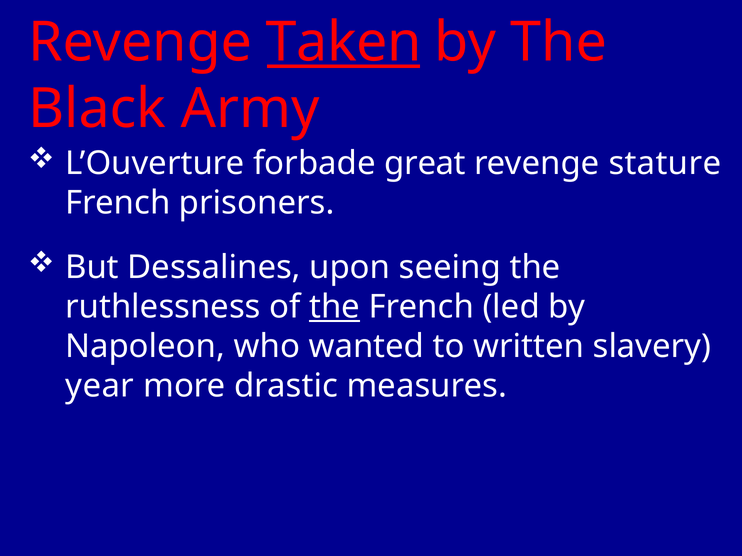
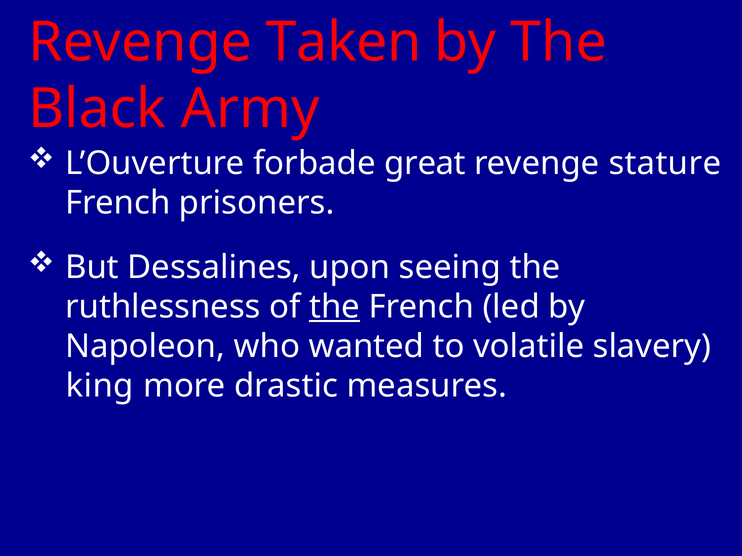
Taken underline: present -> none (344, 42)
written: written -> volatile (529, 347)
year: year -> king (100, 386)
